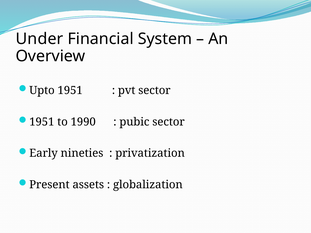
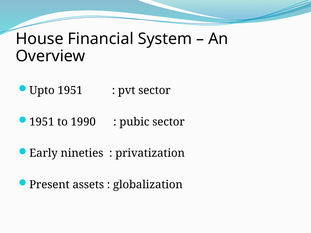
Under: Under -> House (40, 39)
